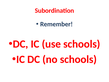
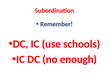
no schools: schools -> enough (78, 59)
